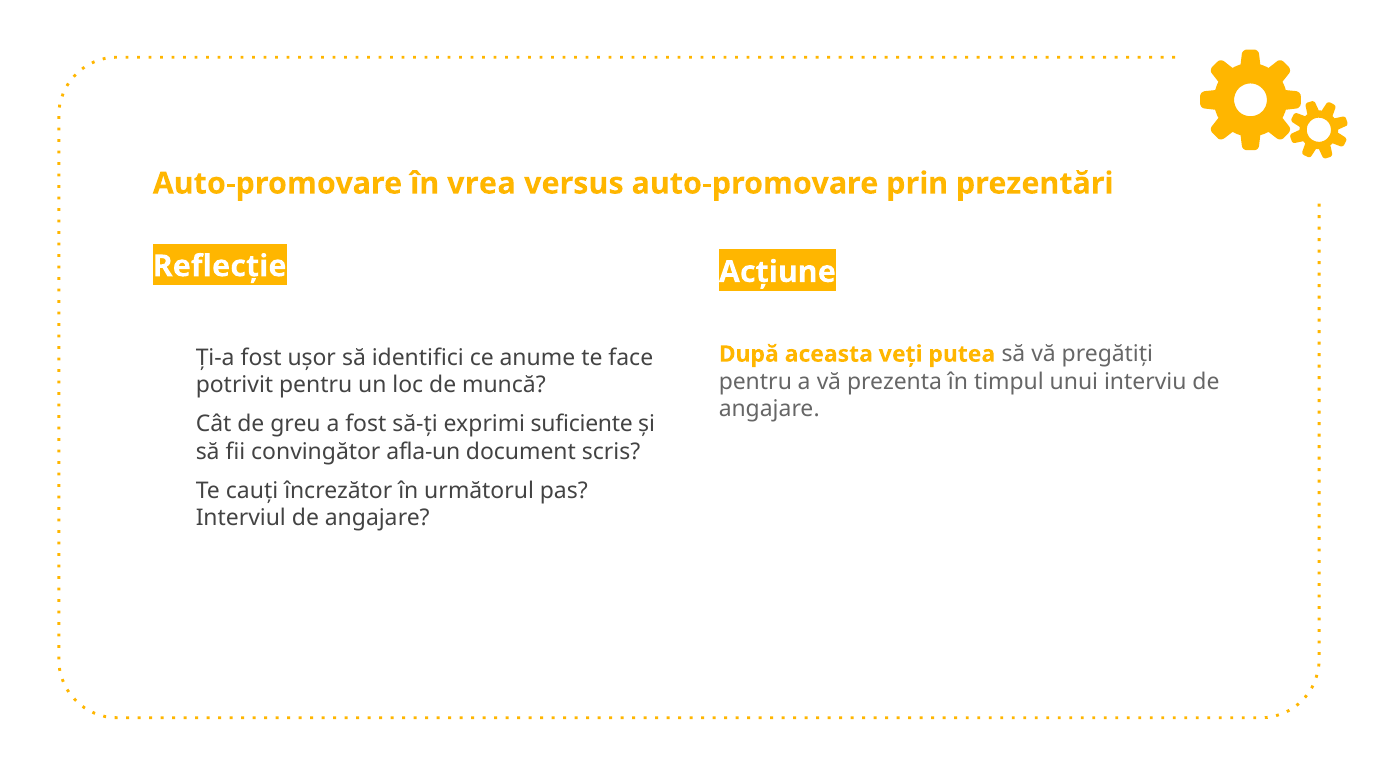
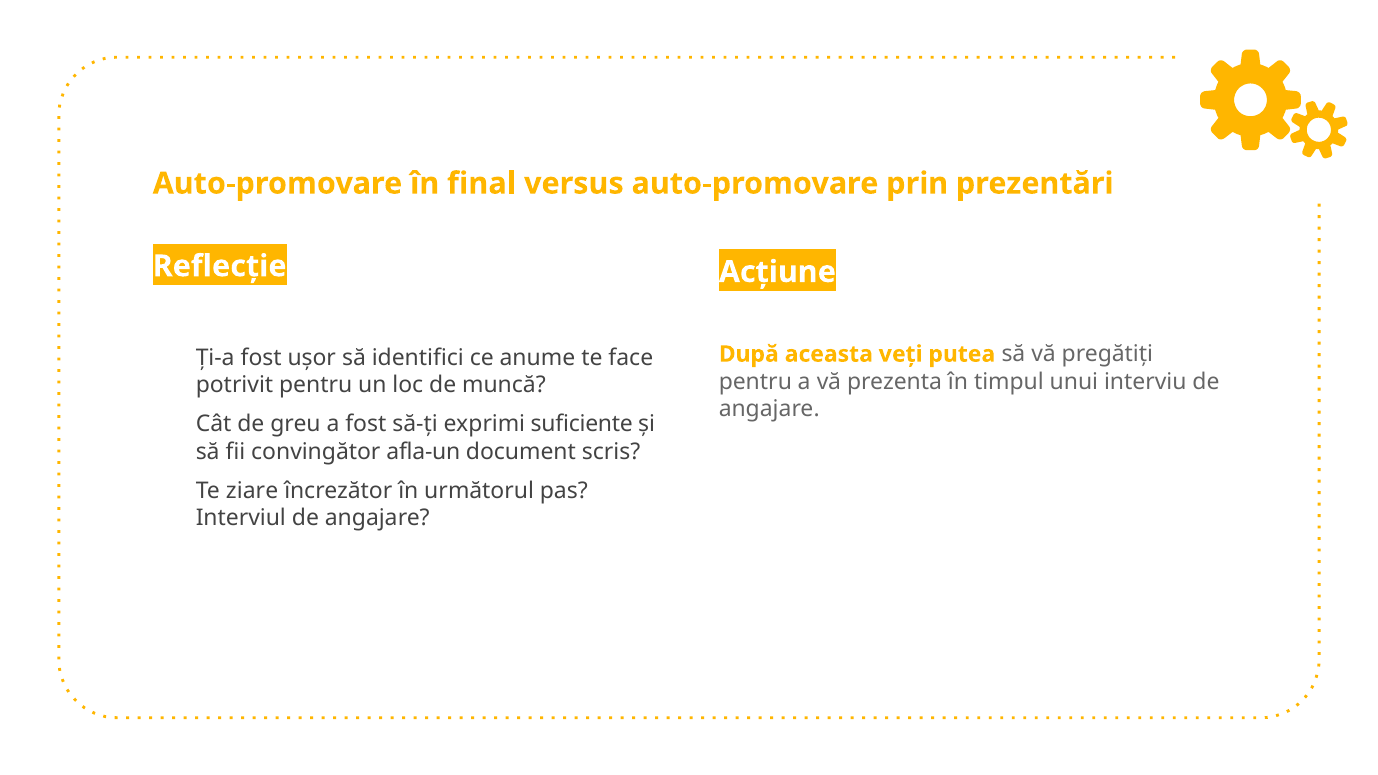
vrea: vrea -> final (481, 184)
cauți: cauți -> ziare (252, 491)
